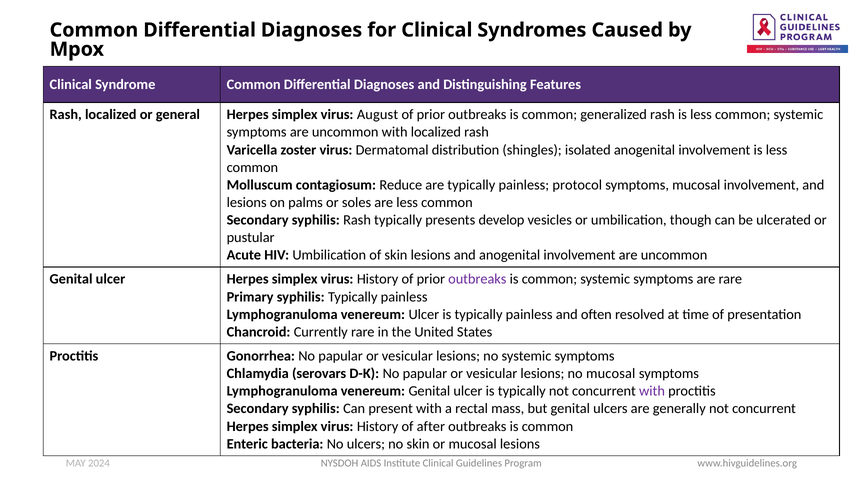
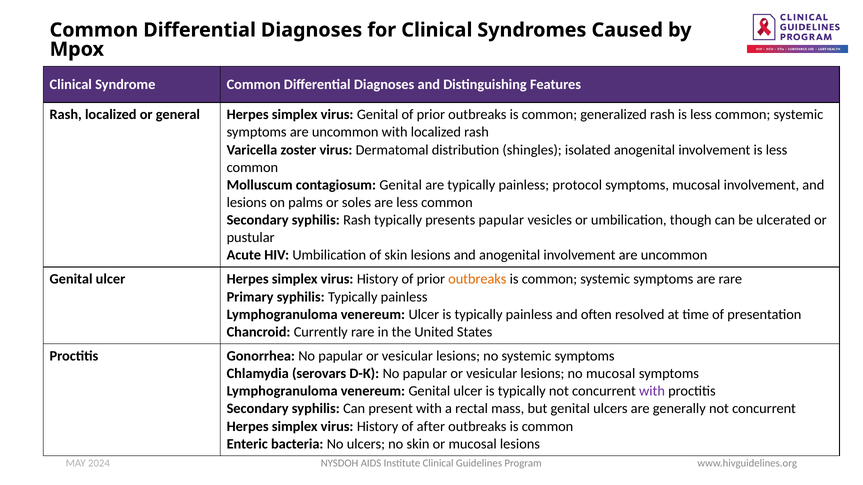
virus August: August -> Genital (378, 115)
contagiosum Reduce: Reduce -> Genital (401, 185)
presents develop: develop -> papular (501, 220)
outbreaks colour: purple -> orange (477, 280)
